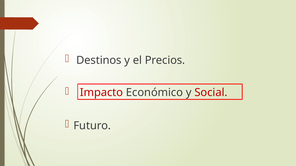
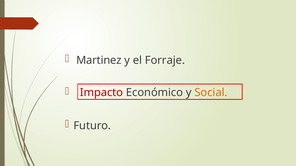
Destinos: Destinos -> Martinez (99, 60)
Precios: Precios -> Forraje (165, 60)
Social colour: red -> orange (211, 93)
